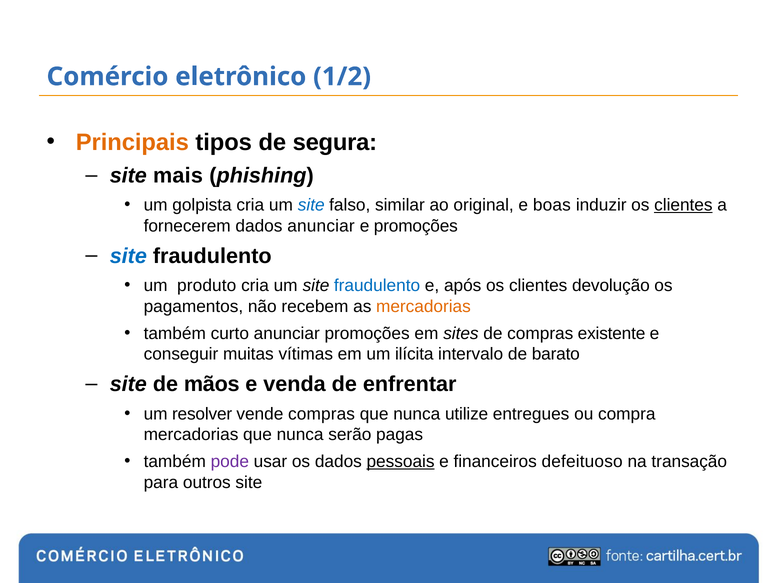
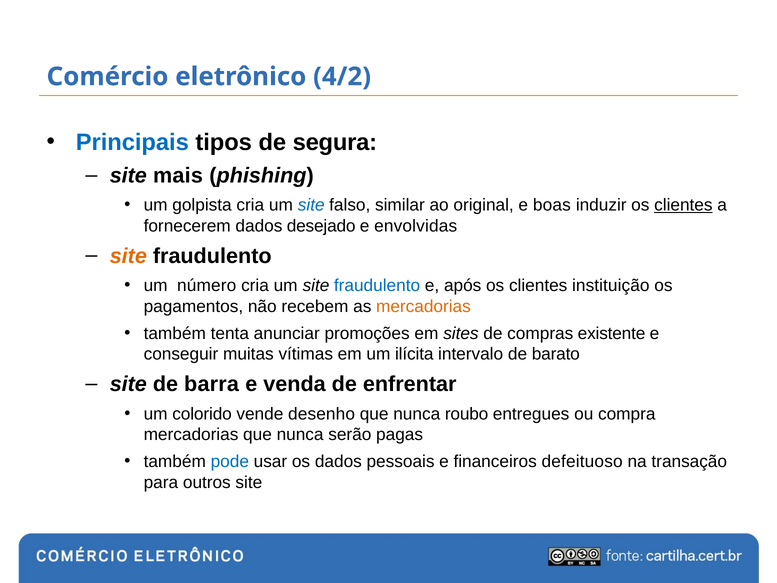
1/2: 1/2 -> 4/2 (342, 77)
Principais colour: orange -> blue (132, 142)
dados anunciar: anunciar -> desejado (321, 226)
e promoções: promoções -> envolvidas (416, 226)
site colour: blue -> orange (128, 256)
produto: produto -> número (207, 285)
devolução: devolução -> instituição (611, 285)
curto: curto -> tenta (230, 333)
mãos: mãos -> barra (212, 384)
resolver: resolver -> colorido (202, 414)
vende compras: compras -> desenho (322, 414)
utilize: utilize -> roubo (467, 414)
pode colour: purple -> blue (230, 462)
pessoais underline: present -> none (401, 462)
